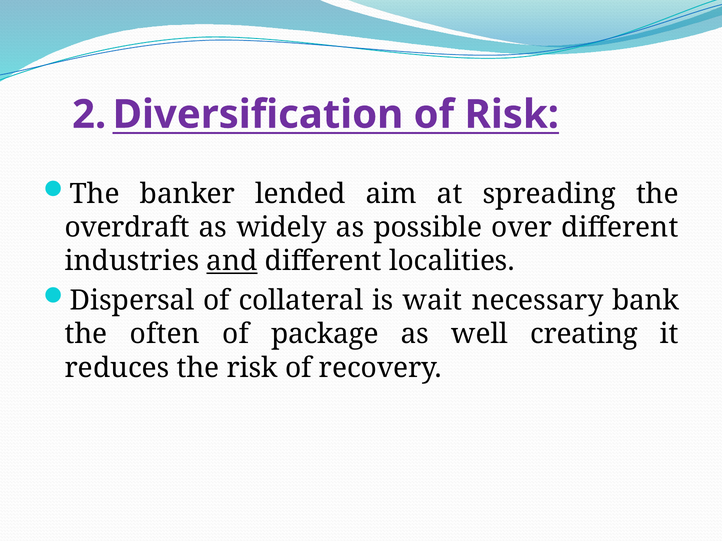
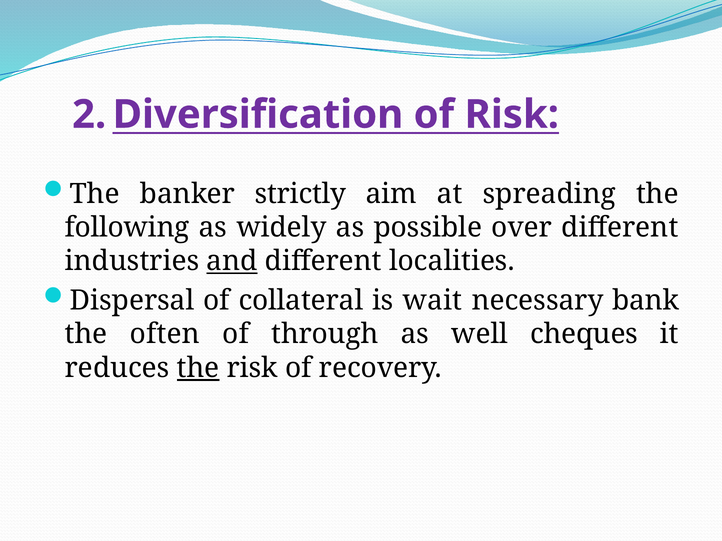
lended: lended -> strictly (301, 194)
overdraft: overdraft -> following (127, 228)
package: package -> through (325, 335)
creating: creating -> cheques (584, 335)
the underline: none -> present (198, 368)
